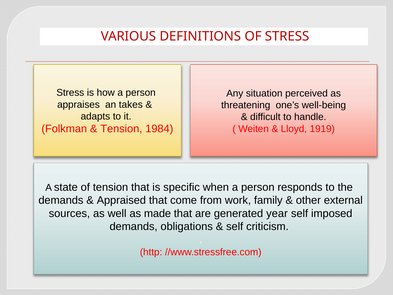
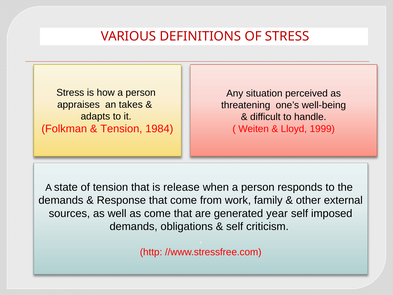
1919: 1919 -> 1999 (322, 129)
specific: specific -> release (181, 187)
Appraised: Appraised -> Response (121, 200)
as made: made -> come (157, 213)
